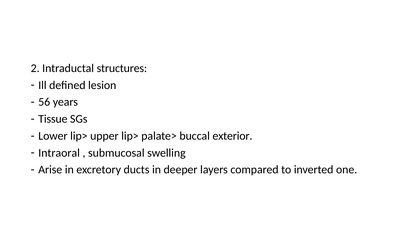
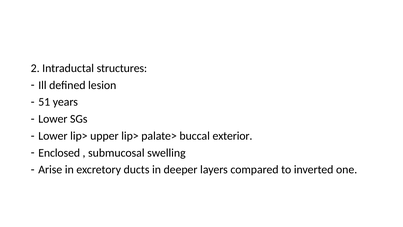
56: 56 -> 51 (44, 102)
Tissue: Tissue -> Lower (53, 119)
Intraoral: Intraoral -> Enclosed (59, 153)
